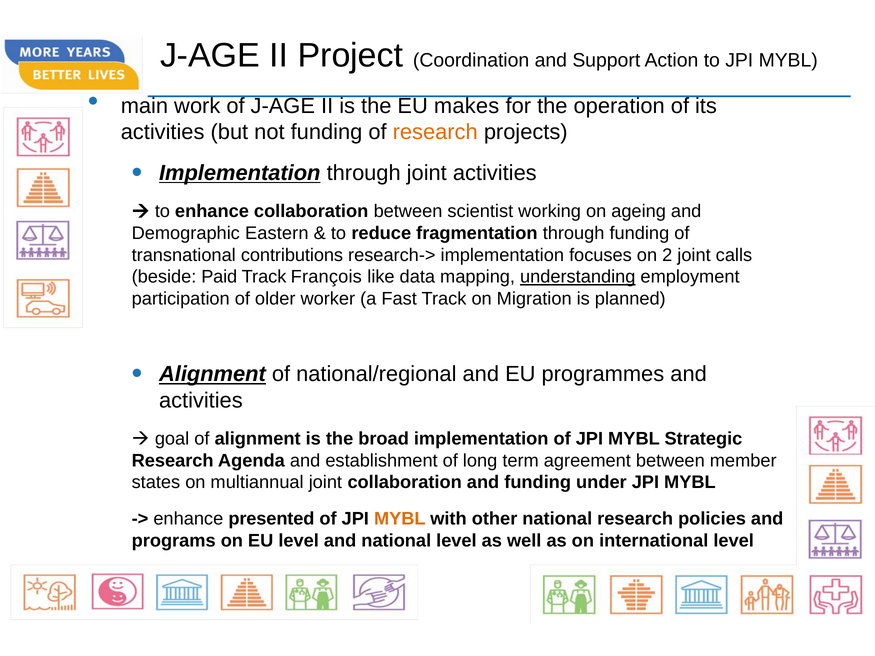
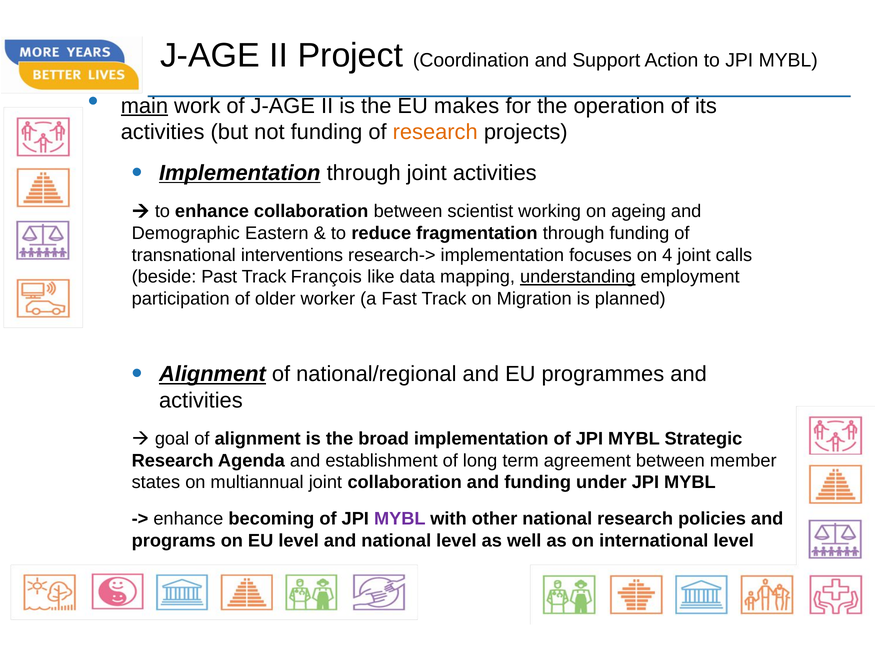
main underline: none -> present (144, 106)
contributions: contributions -> interventions (292, 255)
2: 2 -> 4 (667, 255)
Paid: Paid -> Past (219, 277)
presented: presented -> becoming (271, 519)
MYBL colour: orange -> purple (400, 519)
